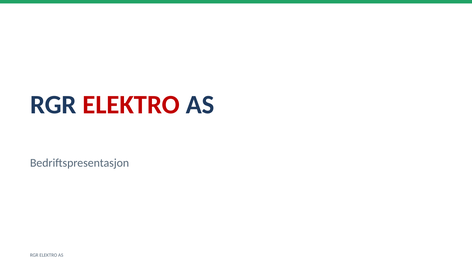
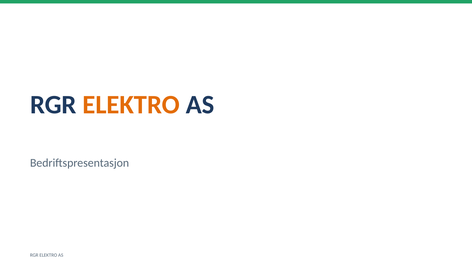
ELEKTRO colour: red -> orange (131, 105)
